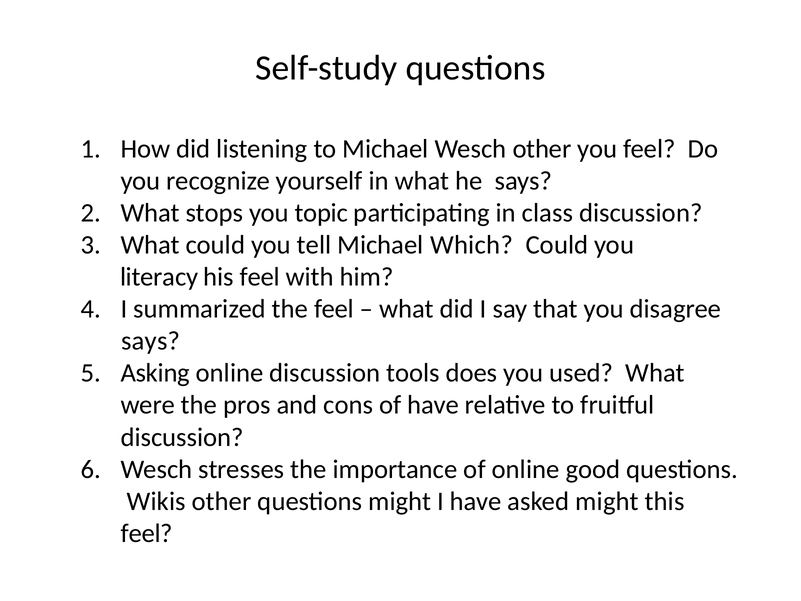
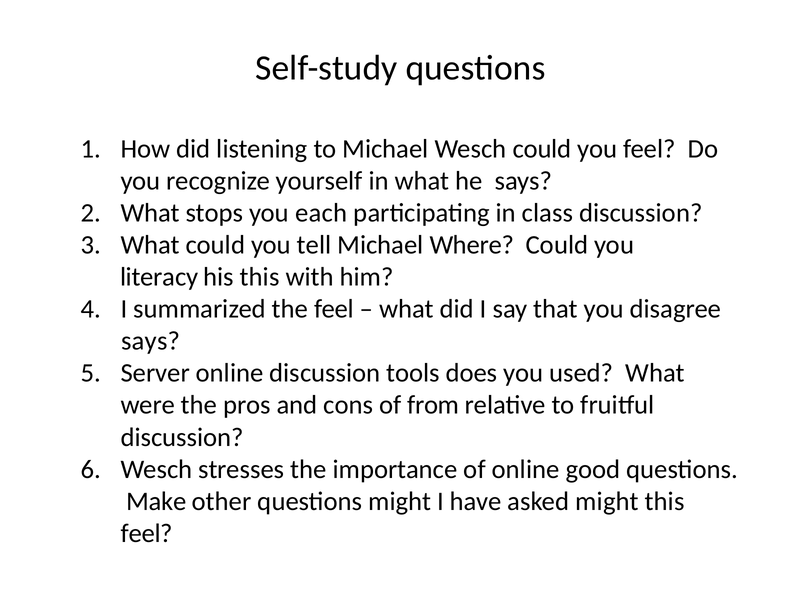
Wesch other: other -> could (542, 149)
topic: topic -> each (321, 213)
Which: Which -> Where (472, 245)
his feel: feel -> this (260, 277)
Asking: Asking -> Server (155, 373)
of have: have -> from (433, 405)
Wikis: Wikis -> Make (156, 501)
